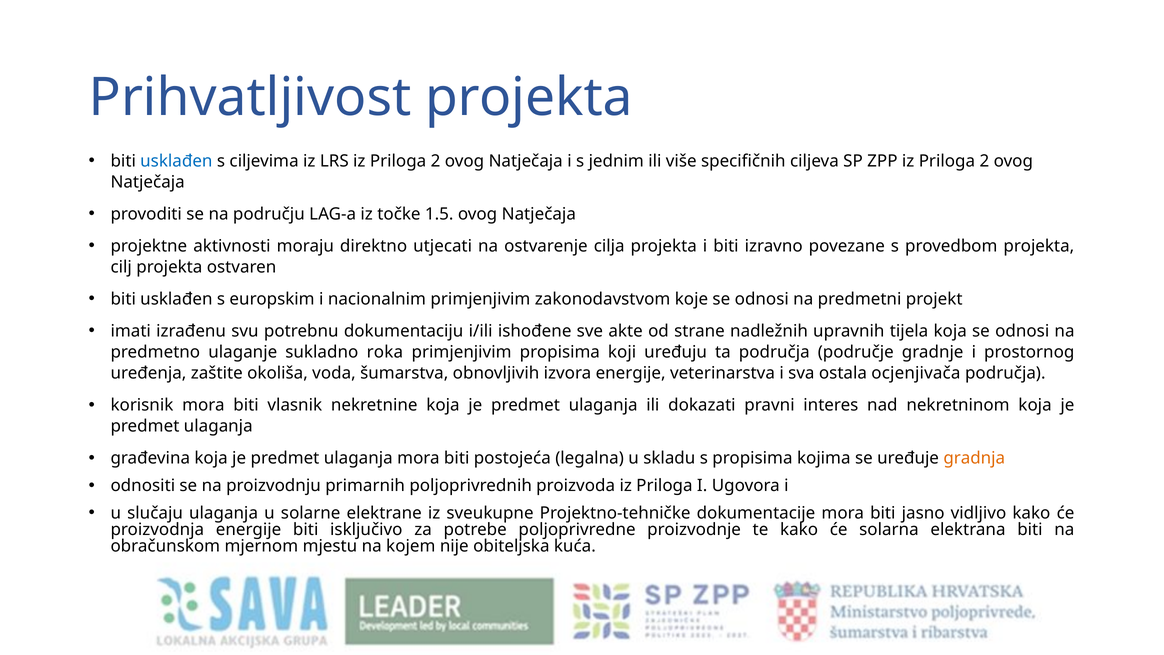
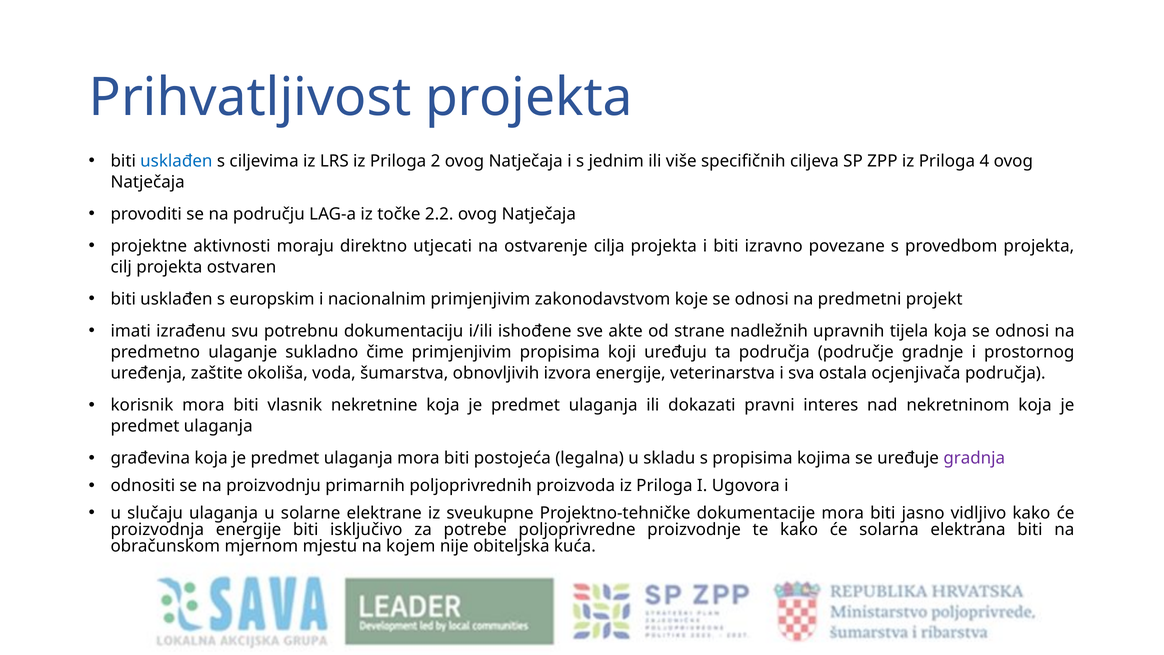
ZPP iz Priloga 2: 2 -> 4 (984, 161)
1.5: 1.5 -> 2.2 (439, 214)
roka: roka -> čime (385, 352)
gradnja colour: orange -> purple (974, 458)
